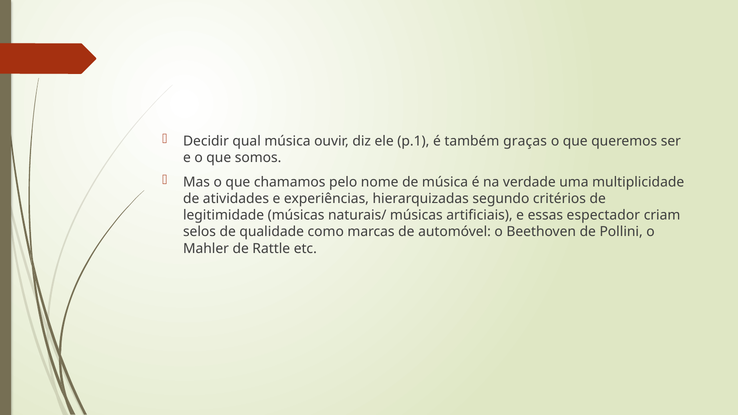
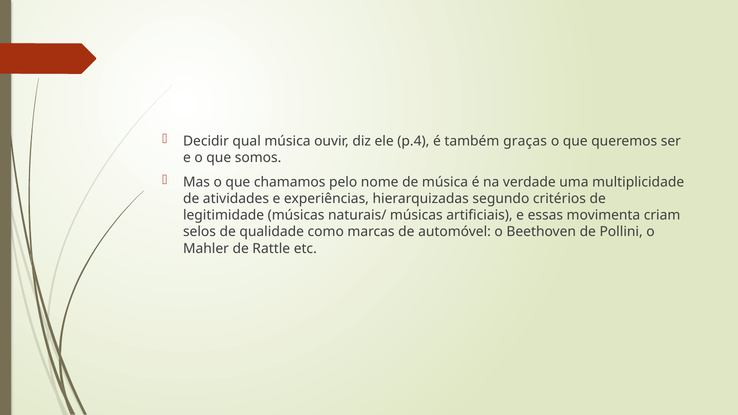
p.1: p.1 -> p.4 (413, 141)
espectador: espectador -> movimenta (603, 215)
